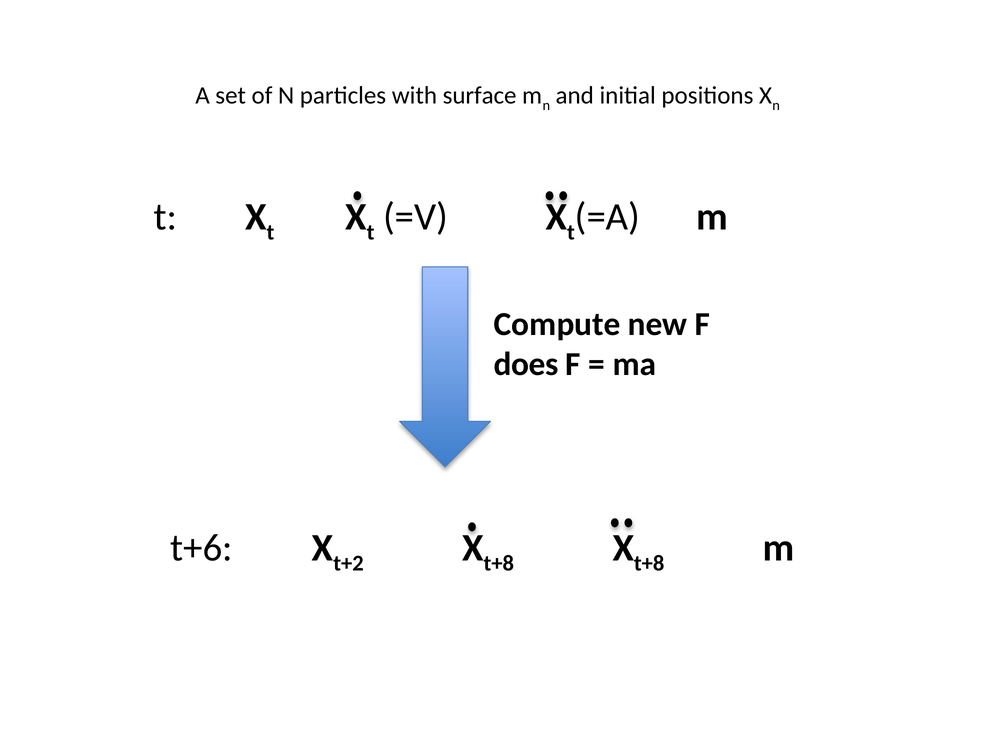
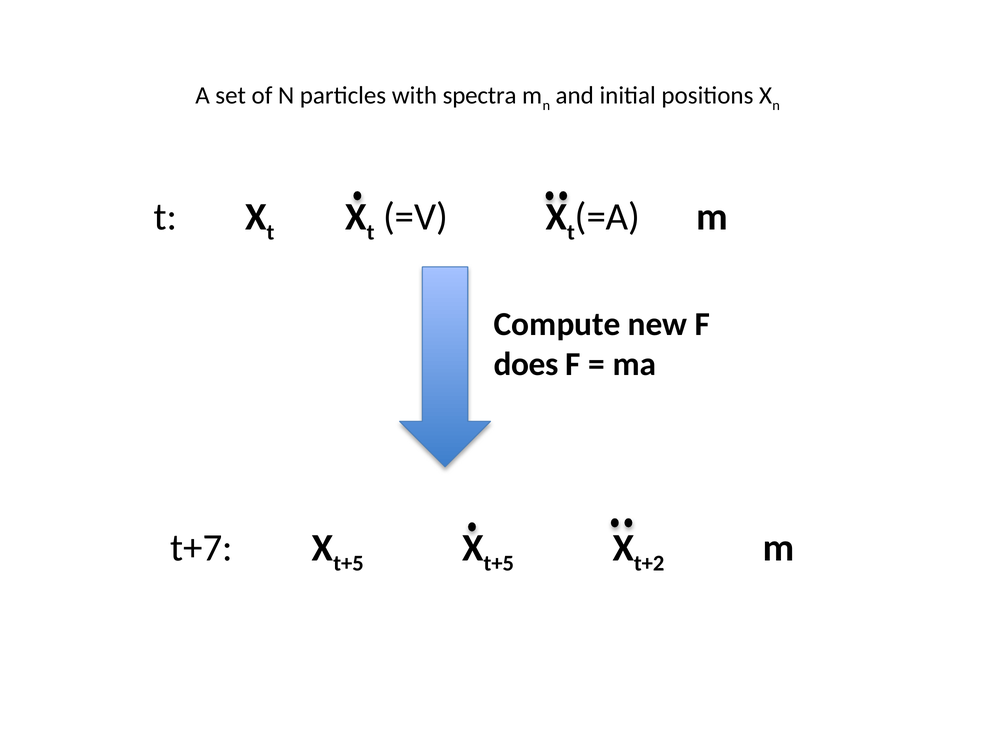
surface: surface -> spectra (480, 96)
t+6: t+6 -> t+7 (202, 548)
t+2: t+2 -> t+5 (348, 563)
t+8: t+8 -> t+5 (499, 563)
t+8: t+8 -> t+2 (649, 563)
